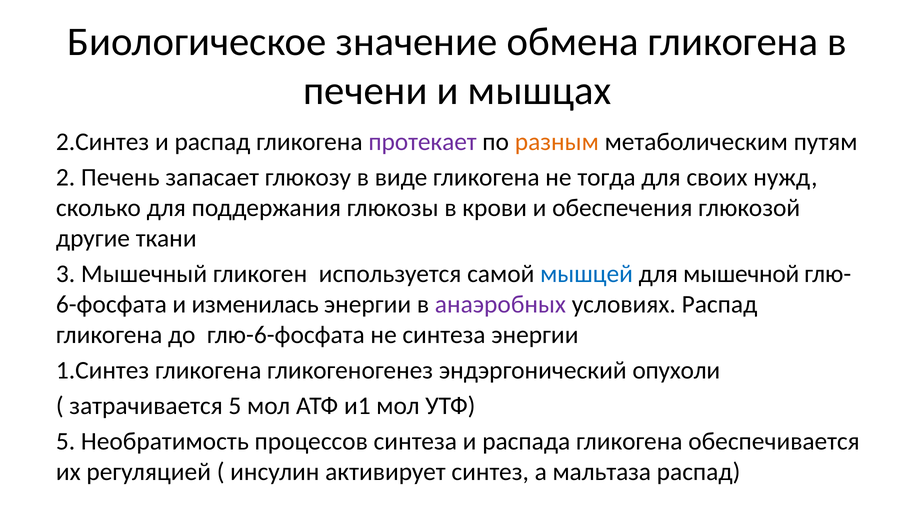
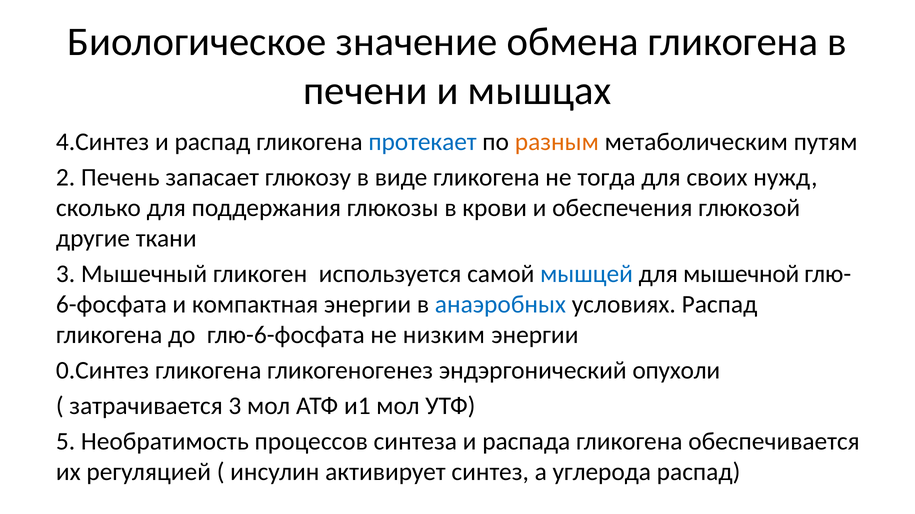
2.Синтез: 2.Синтез -> 4.Синтез (103, 142)
протекает colour: purple -> blue (423, 142)
изменилась: изменилась -> компактная (255, 305)
анаэробных colour: purple -> blue (500, 305)
не синтеза: синтеза -> низким (444, 335)
1.Синтез: 1.Синтез -> 0.Синтез (103, 371)
затрачивается 5: 5 -> 3 (235, 406)
мальтаза: мальтаза -> углерода (602, 473)
